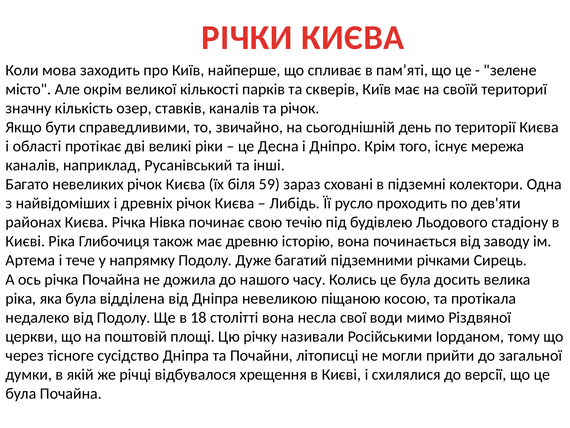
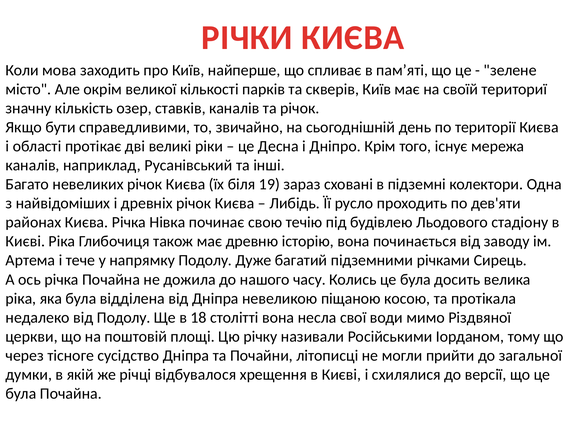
59: 59 -> 19 (269, 184)
